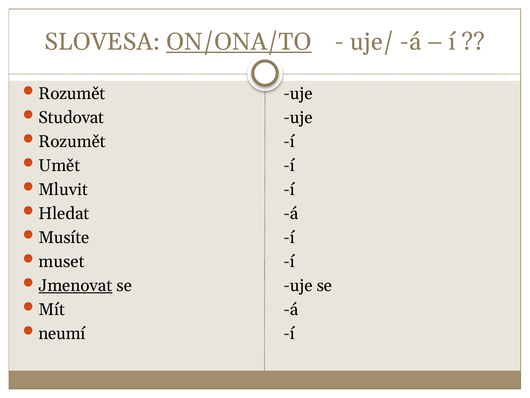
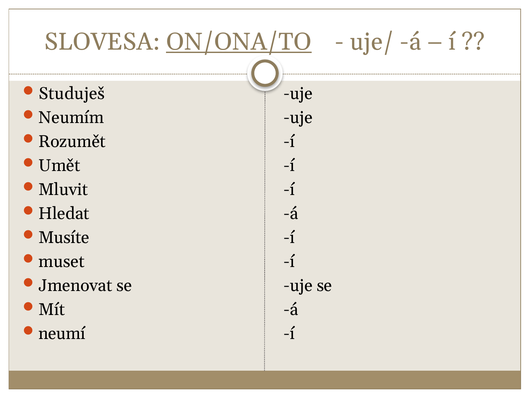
Rozumět: Rozumět -> Studuješ (72, 93)
Studovat: Studovat -> Neumím (71, 117)
Jmenovat underline: present -> none (75, 285)
